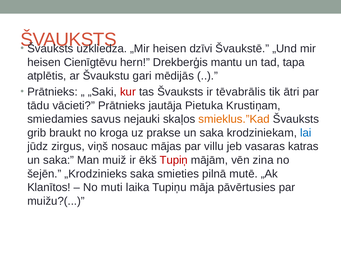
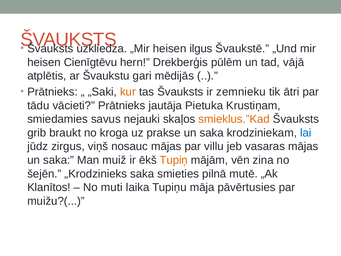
dzīvi: dzīvi -> ilgus (201, 49)
mantu: mantu -> pūlēm (226, 62)
tapa: tapa -> vājā (294, 62)
kur colour: red -> orange (128, 92)
tēvabrālis: tēvabrālis -> zemnieku (241, 92)
vasaras katras: katras -> mājas (303, 146)
Tupiņ colour: red -> orange (174, 160)
